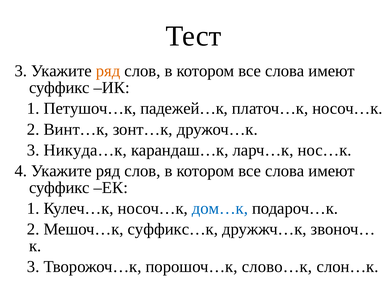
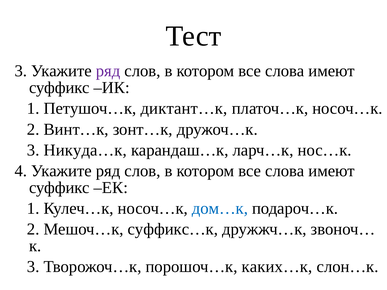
ряд colour: orange -> purple (108, 71)
падежей…к: падежей…к -> диктант…к (184, 109)
слово…к: слово…к -> каких…к (277, 267)
